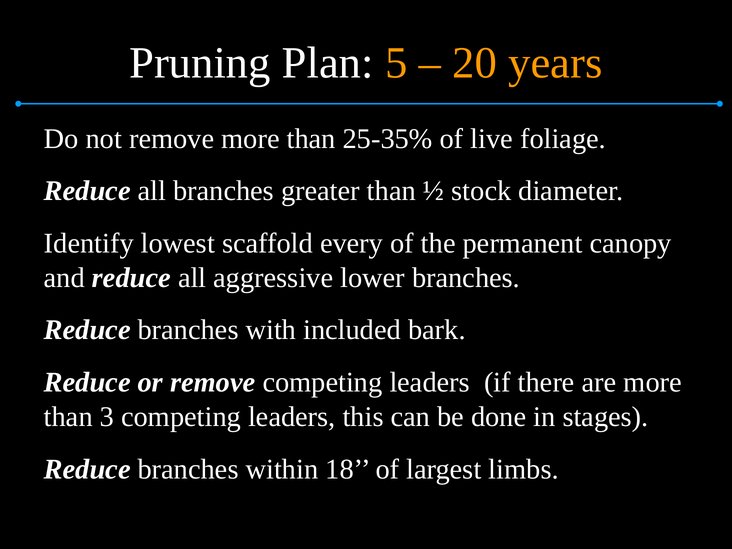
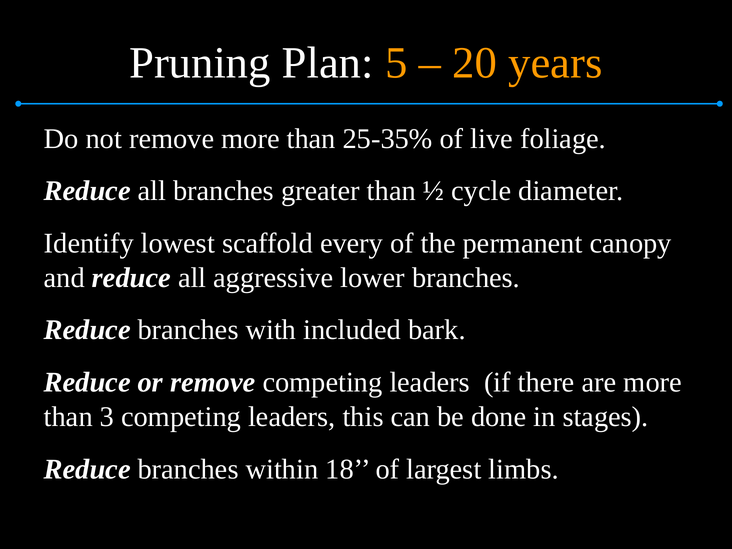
stock: stock -> cycle (481, 191)
